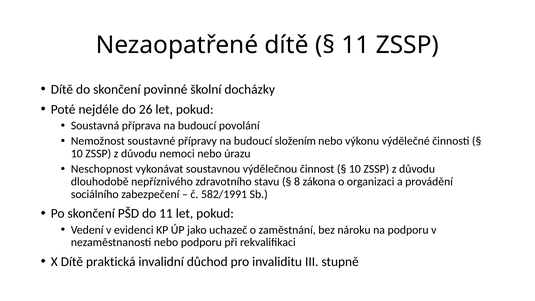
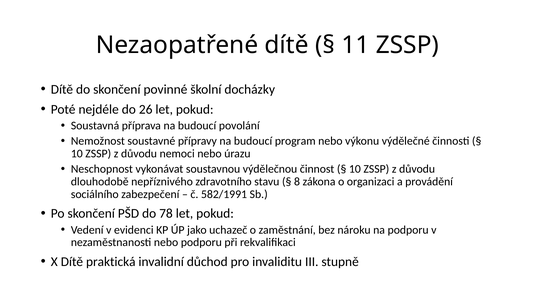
složením: složením -> program (295, 141)
do 11: 11 -> 78 (166, 213)
